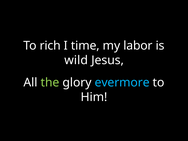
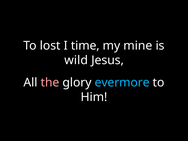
rich: rich -> lost (50, 46)
labor: labor -> mine (138, 46)
the colour: light green -> pink (50, 82)
